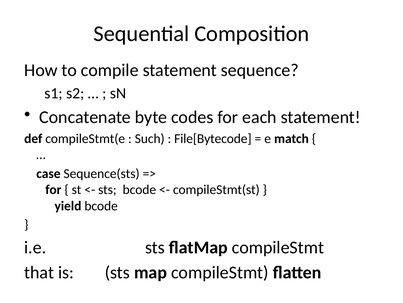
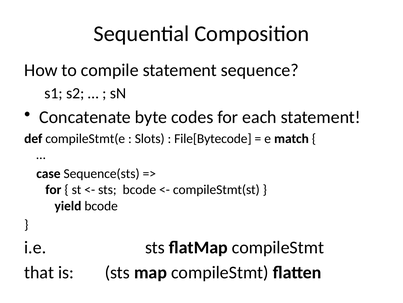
Such: Such -> Slots (150, 138)
